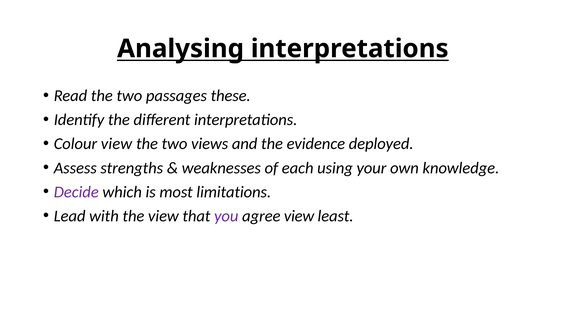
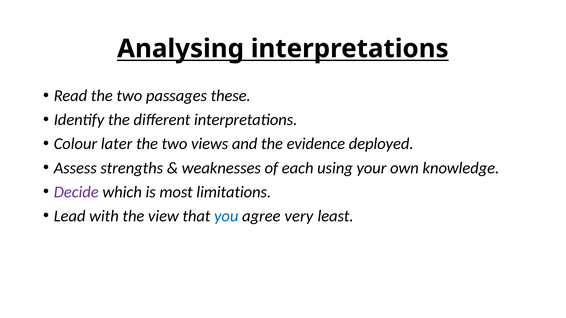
Colour view: view -> later (117, 144)
you colour: purple -> blue (226, 216)
agree view: view -> very (299, 216)
